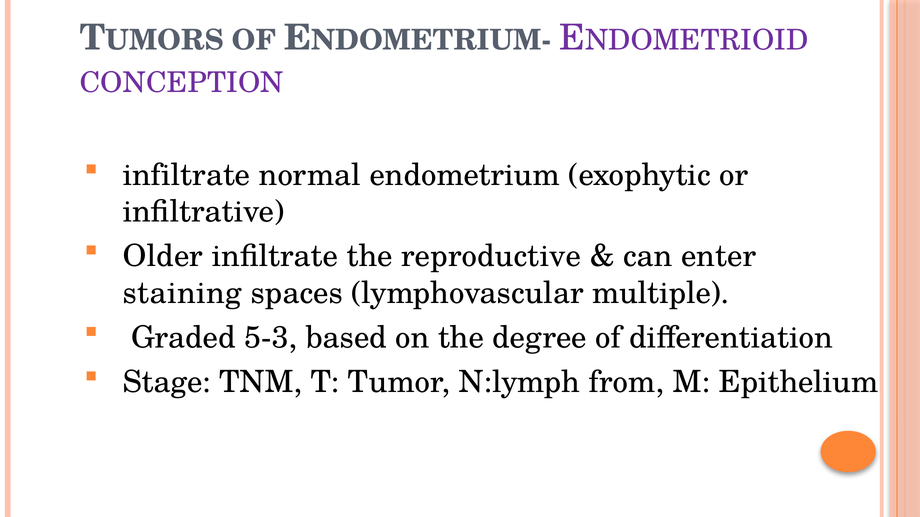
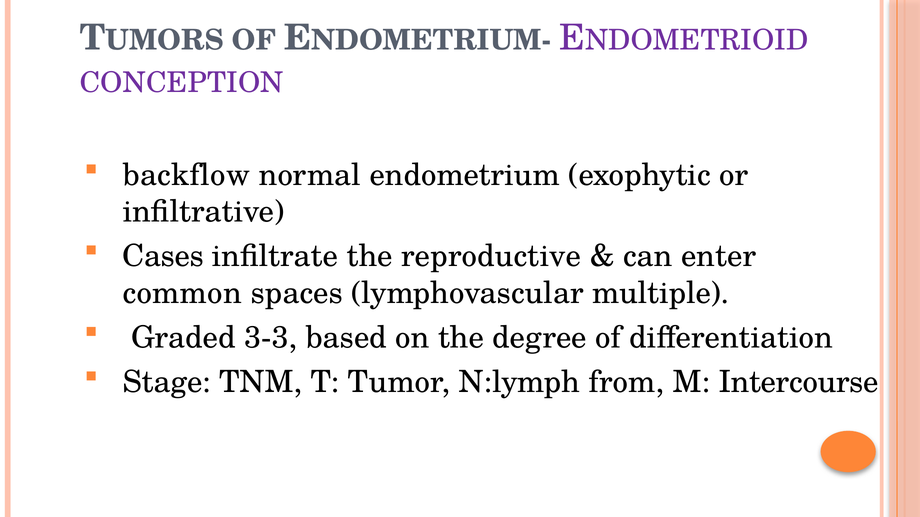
infiltrate: infiltrate -> backflow (186, 175)
Older: Older -> Cases (163, 257)
staining: staining -> common (182, 293)
5-3: 5-3 -> 3-3 (271, 338)
Epithelium: Epithelium -> Intercourse (799, 382)
